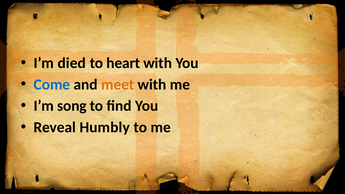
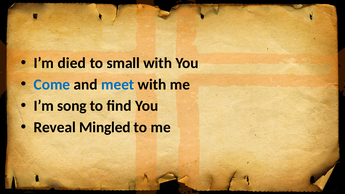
heart: heart -> small (123, 63)
meet colour: orange -> blue (118, 85)
Humbly: Humbly -> Mingled (105, 127)
